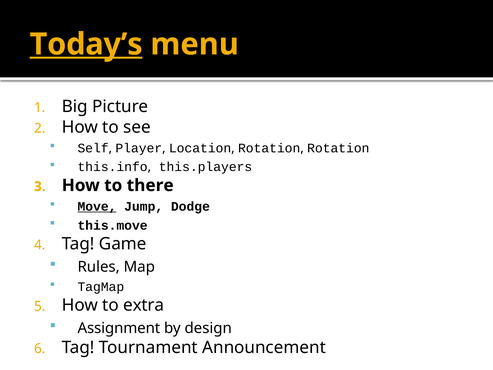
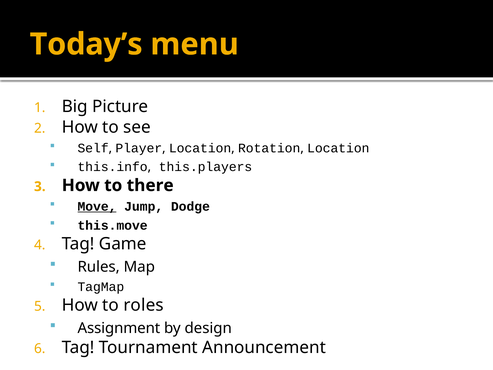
Today’s underline: present -> none (86, 44)
Rotation Rotation: Rotation -> Location (338, 148)
extra: extra -> roles (144, 305)
